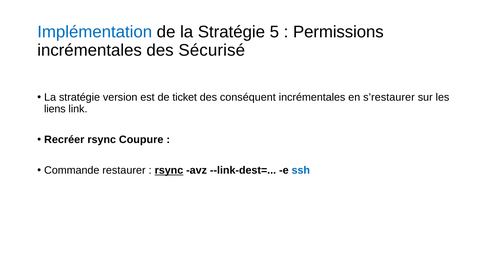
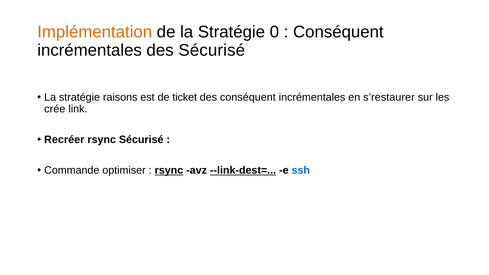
Implémentation colour: blue -> orange (95, 32)
5: 5 -> 0 (274, 32)
Permissions: Permissions -> Conséquent (338, 32)
version: version -> raisons (120, 97)
liens: liens -> crée (55, 109)
rsync Coupure: Coupure -> Sécurisé (141, 140)
restaurer: restaurer -> optimiser (124, 170)
--link-dest= underline: none -> present (243, 170)
